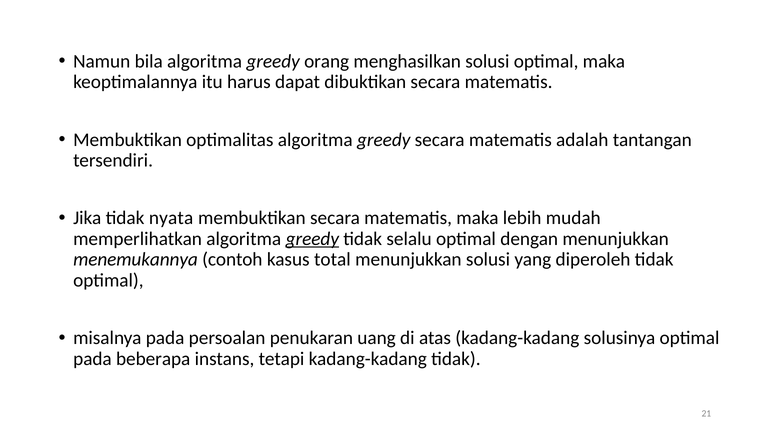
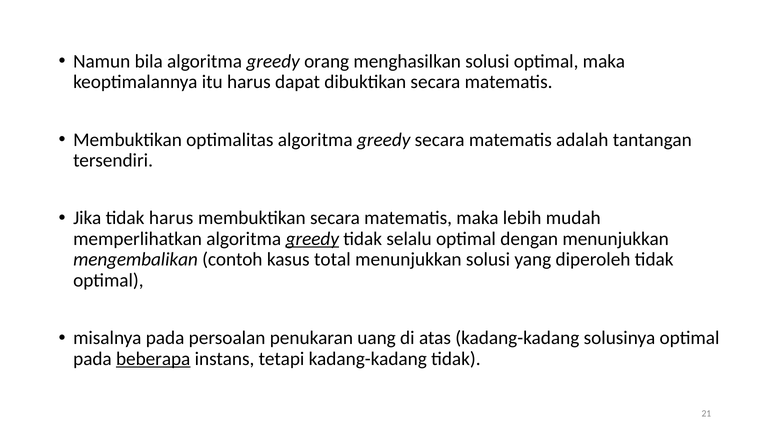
tidak nyata: nyata -> harus (171, 218)
menemukannya: menemukannya -> mengembalikan (135, 260)
beberapa underline: none -> present (153, 359)
